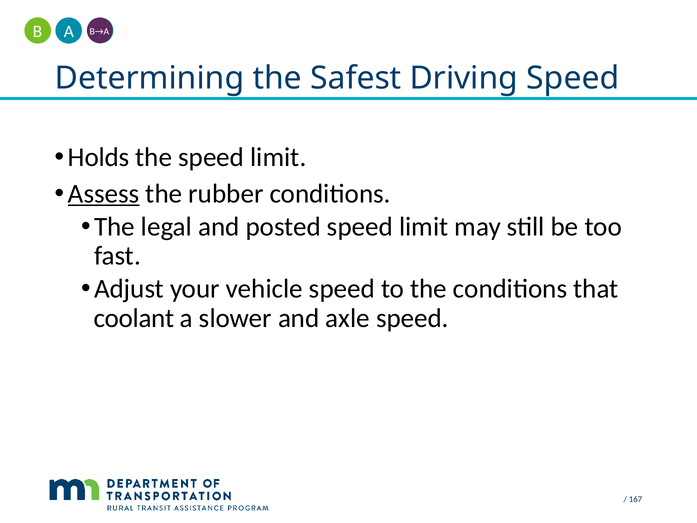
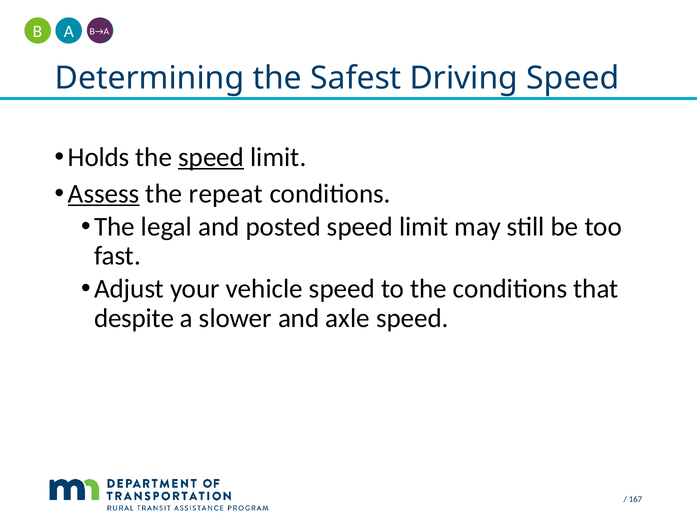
speed underline: none -> present (211, 157)
rubber: rubber -> repeat (226, 194)
coolant: coolant -> despite (134, 318)
